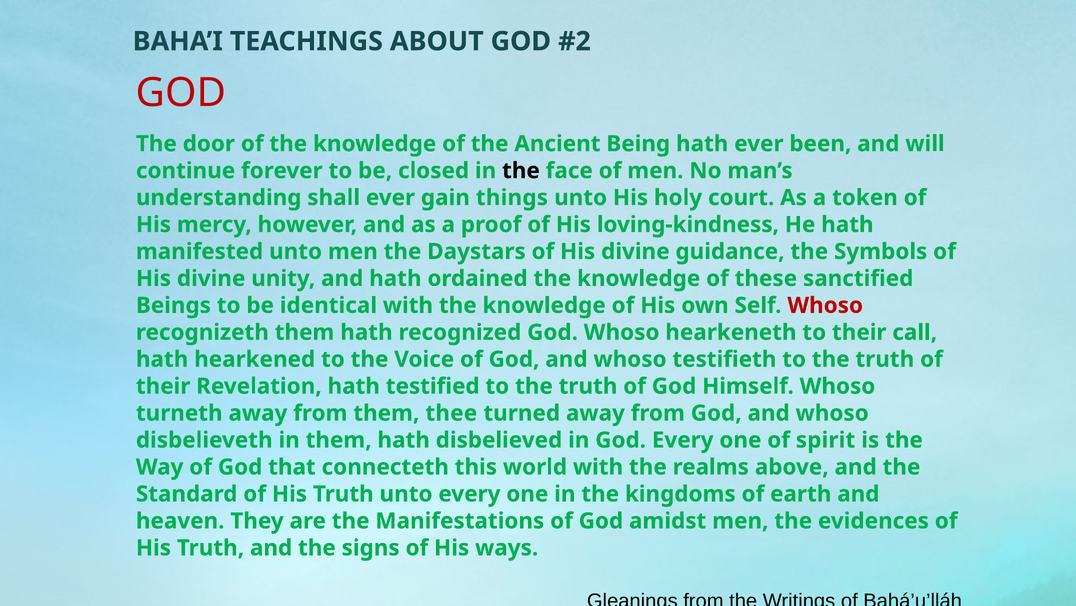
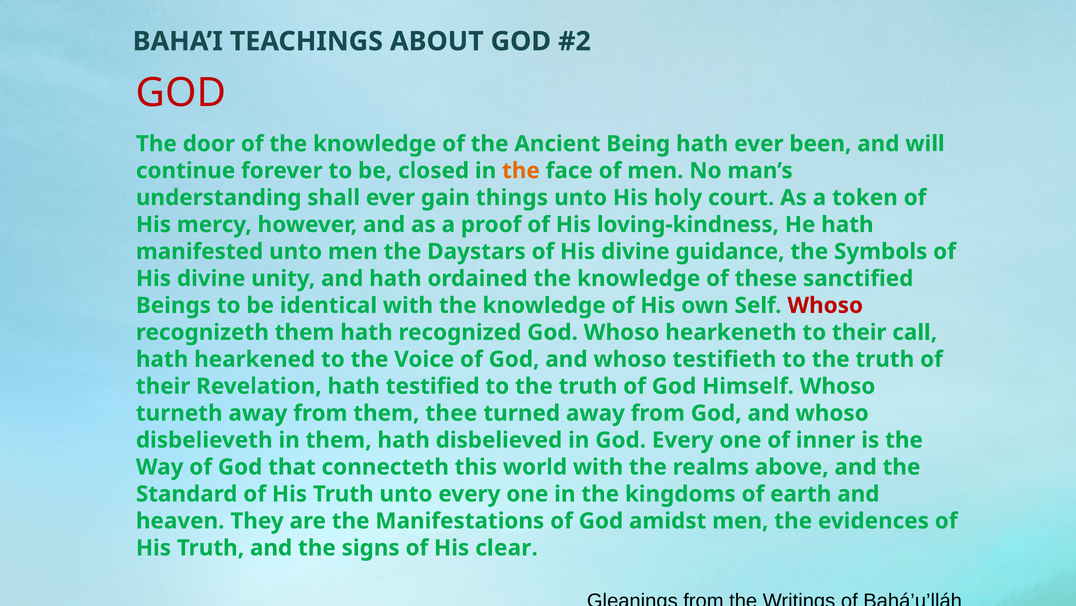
the colour: black -> orange (521, 171)
spirit: spirit -> inner (826, 440)
ways: ways -> clear (507, 547)
